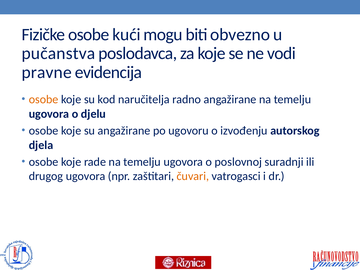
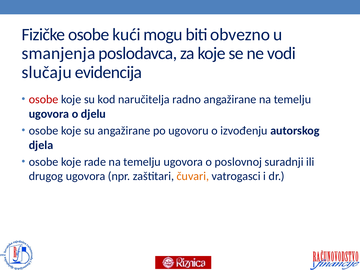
pučanstva: pučanstva -> smanjenja (59, 53)
pravne: pravne -> slučaju (47, 72)
osobe colour: orange -> red (44, 99)
